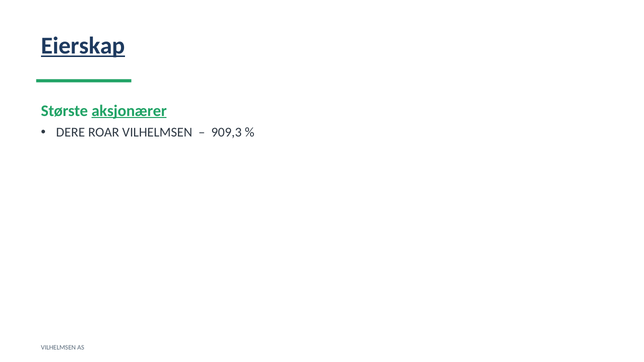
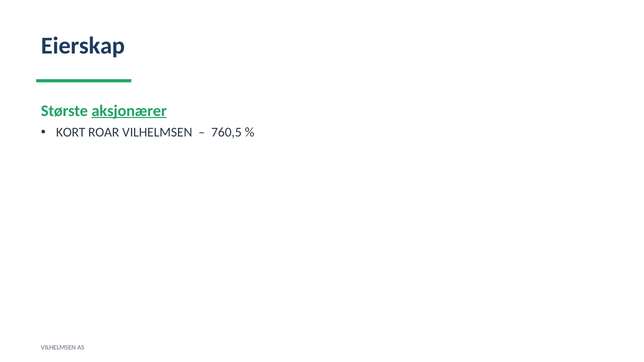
Eierskap underline: present -> none (83, 46)
DERE: DERE -> KORT (71, 132)
909,3: 909,3 -> 760,5 (226, 132)
